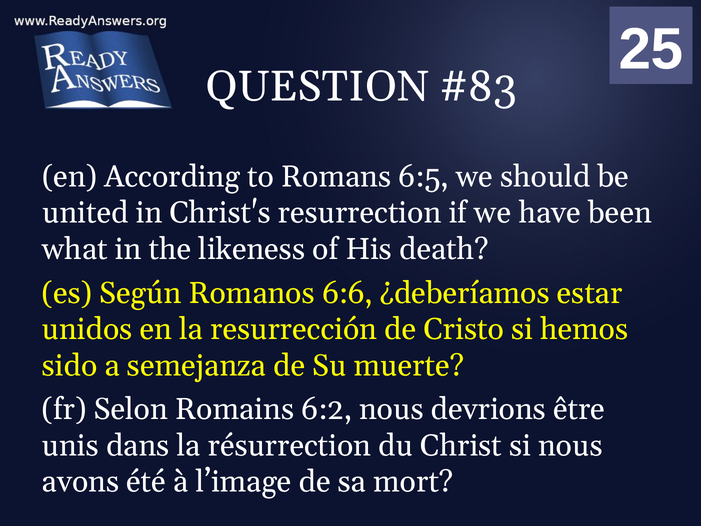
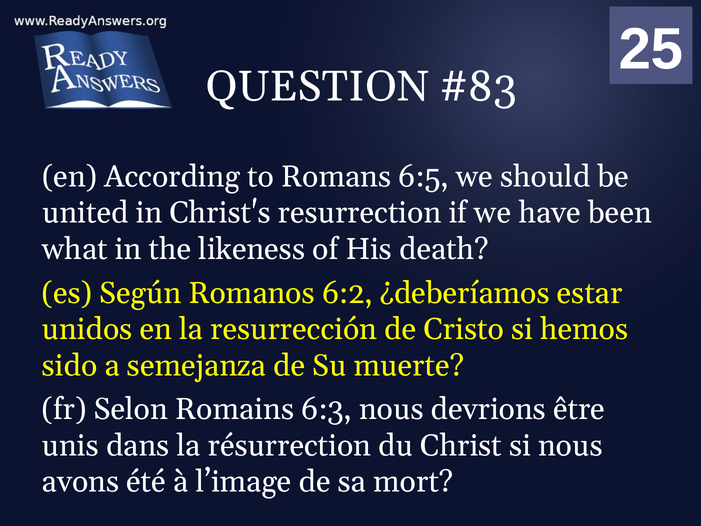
6:6: 6:6 -> 6:2 (347, 293)
6:2: 6:2 -> 6:3 (327, 409)
